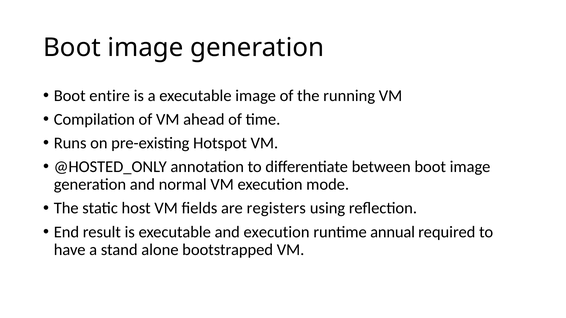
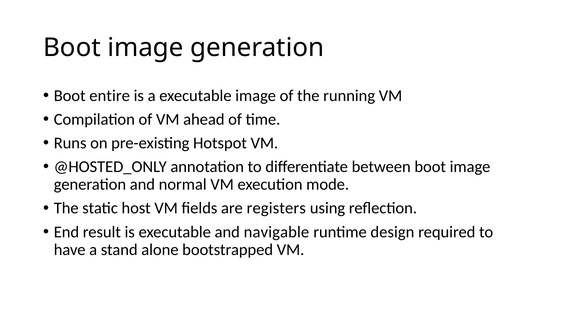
and execution: execution -> navigable (276, 232)
annual: annual -> design (392, 232)
